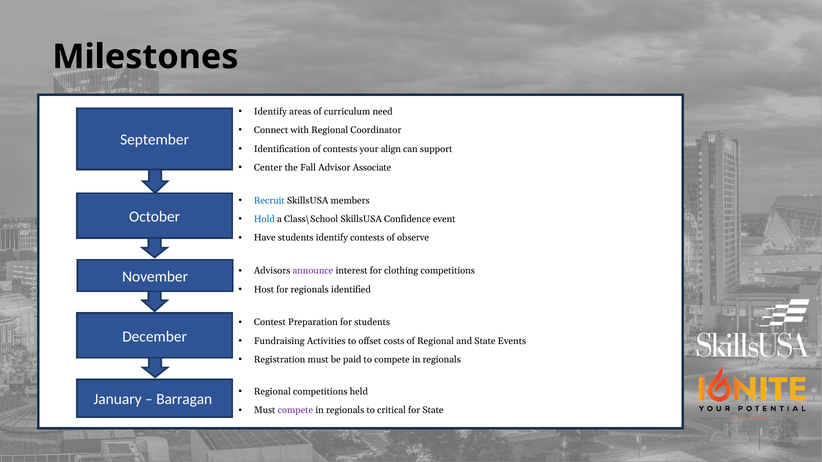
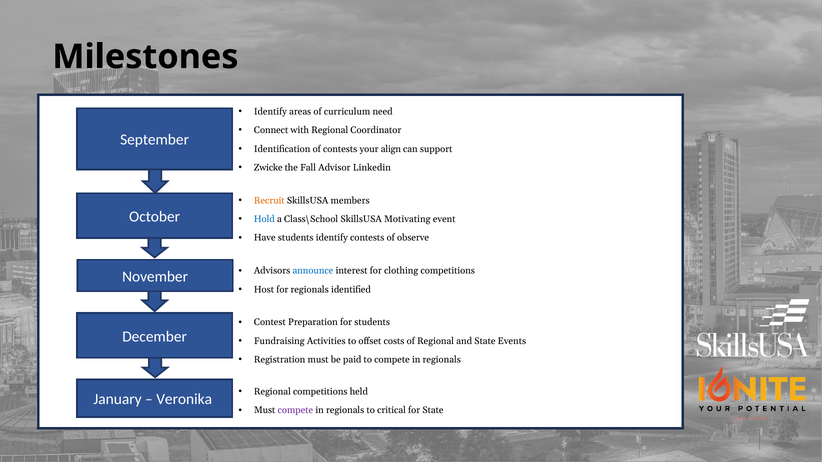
Center: Center -> Zwicke (268, 168)
Associate: Associate -> Linkedin (372, 168)
Recruit colour: blue -> orange (269, 201)
Confidence: Confidence -> Motivating (407, 219)
announce colour: purple -> blue (313, 271)
Barragan: Barragan -> Veronika (184, 400)
